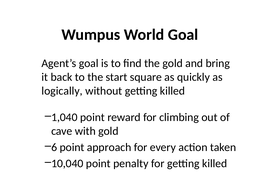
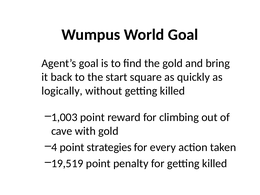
1,040: 1,040 -> 1,003 (64, 117)
6: 6 -> 4 (54, 147)
approach: approach -> strategies (109, 147)
10,040: 10,040 -> 19,519 (67, 163)
